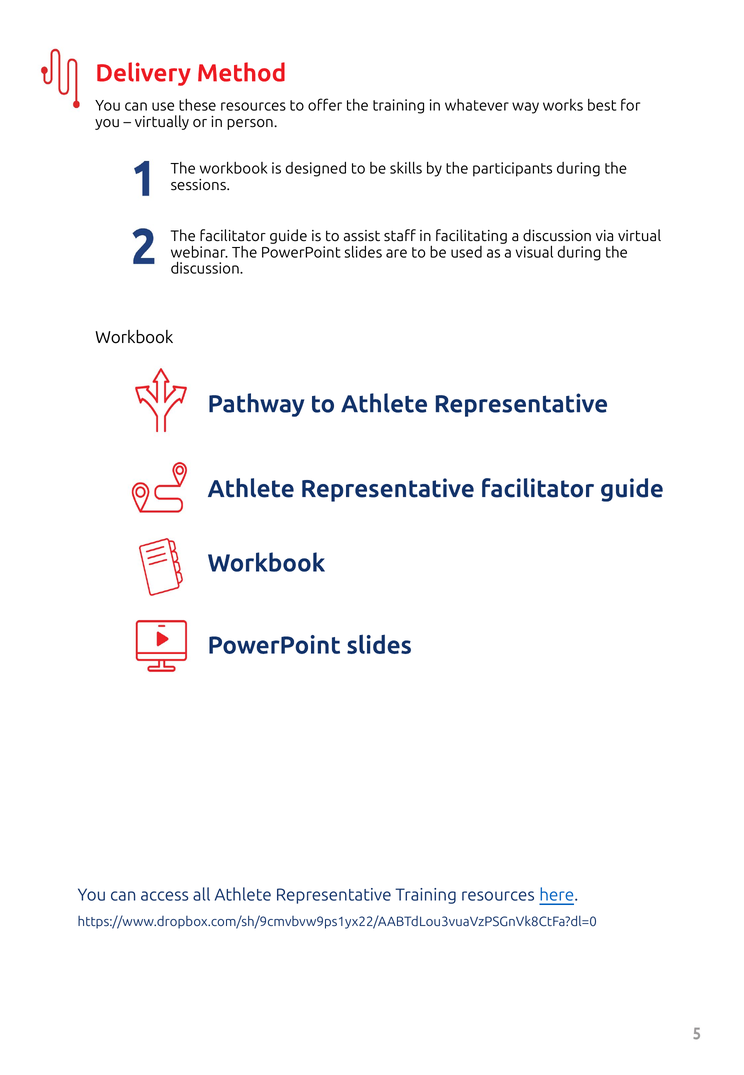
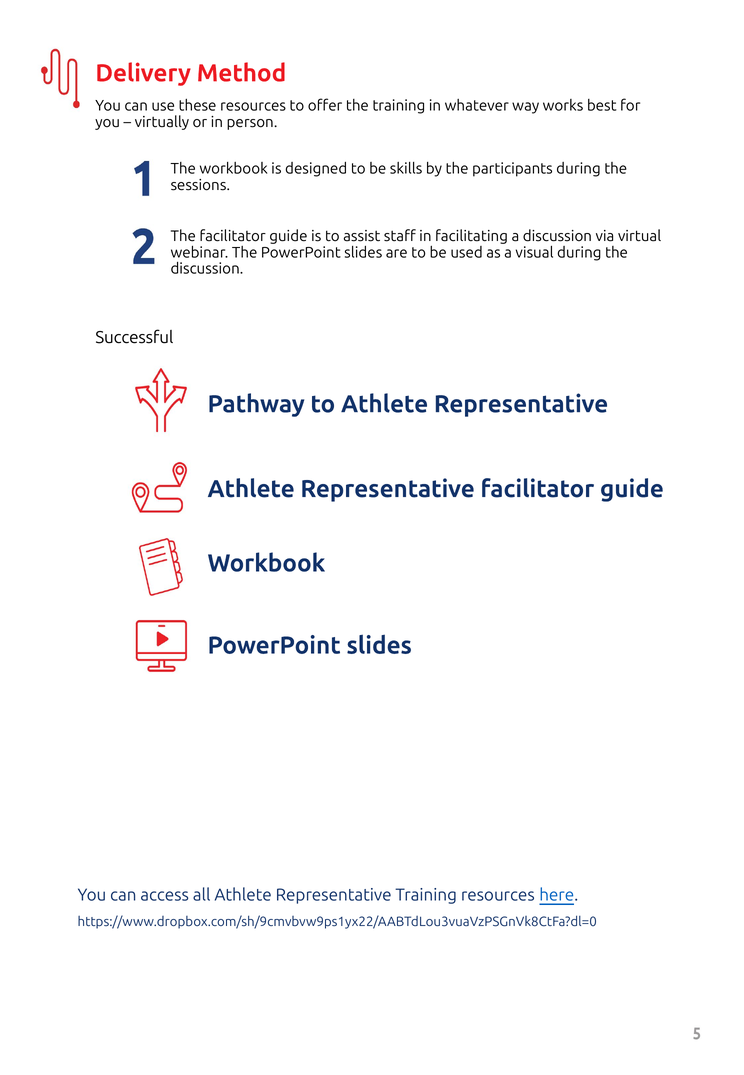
Workbook: Workbook -> Successful (134, 338)
